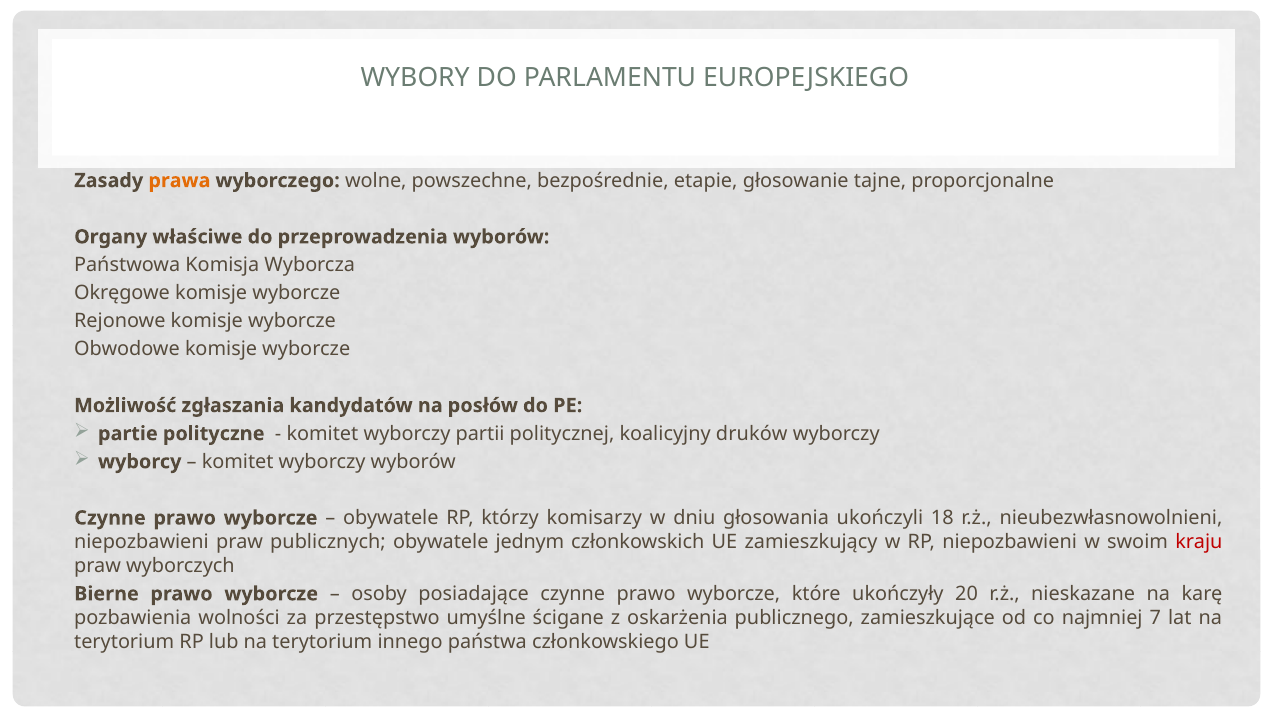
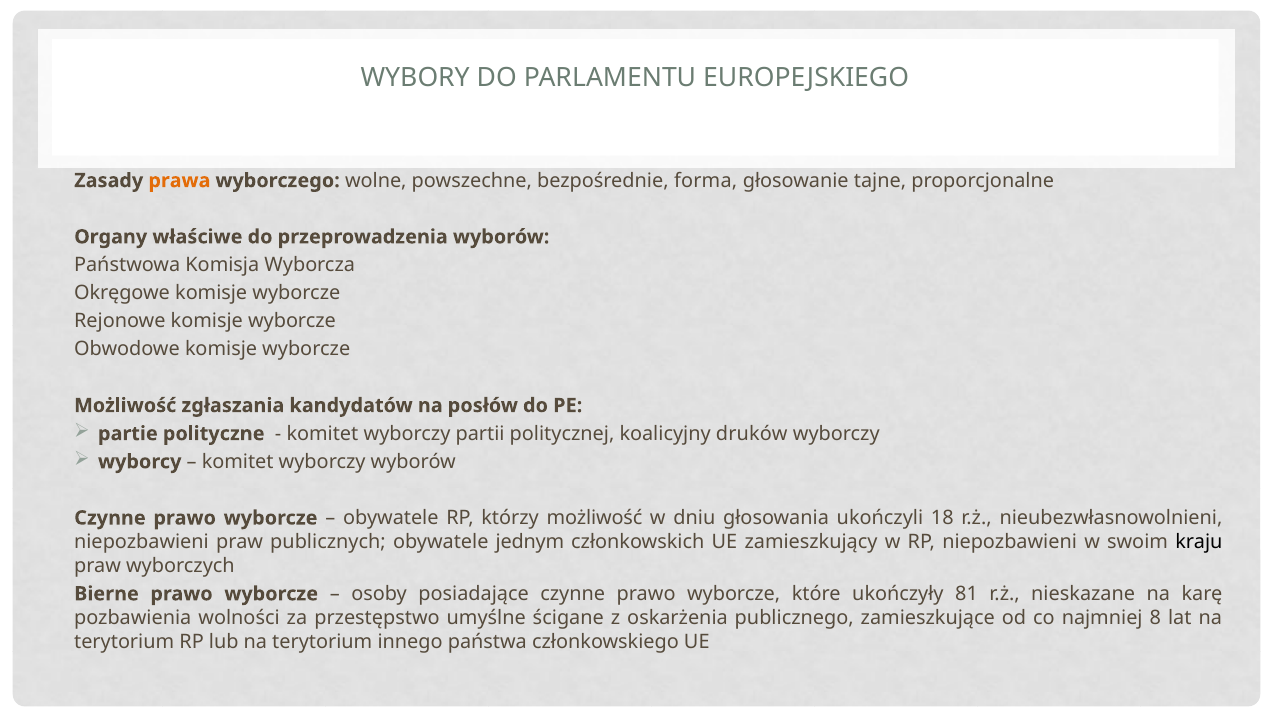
etapie: etapie -> forma (706, 181)
którzy komisarzy: komisarzy -> możliwość (594, 518)
kraju colour: red -> black (1199, 542)
20: 20 -> 81 (966, 594)
7: 7 -> 8 (1155, 618)
